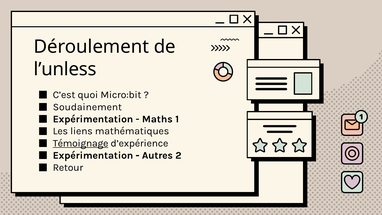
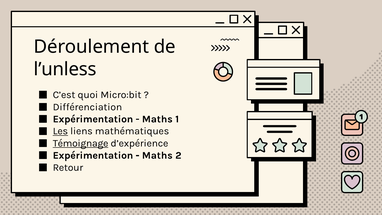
Soudainement: Soudainement -> Différenciation (87, 107)
Les underline: none -> present (60, 131)
Autres: Autres -> Maths (157, 155)
